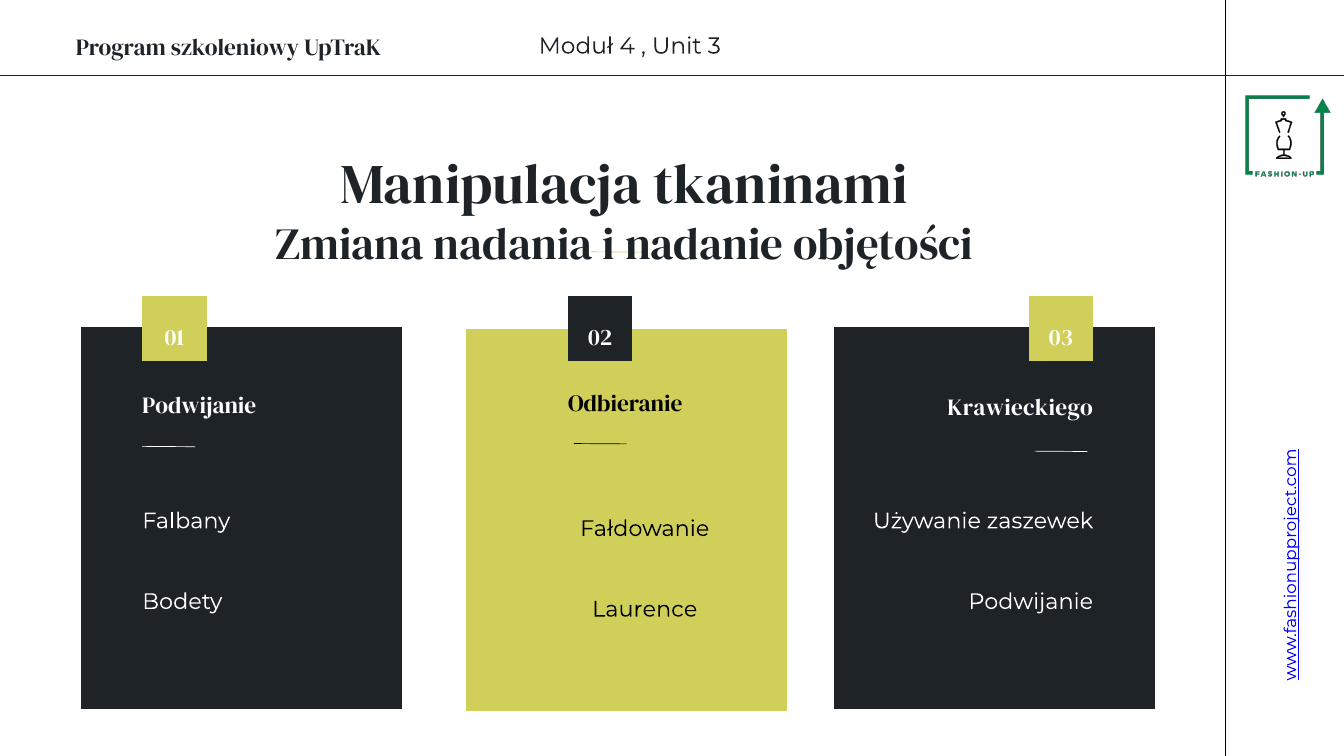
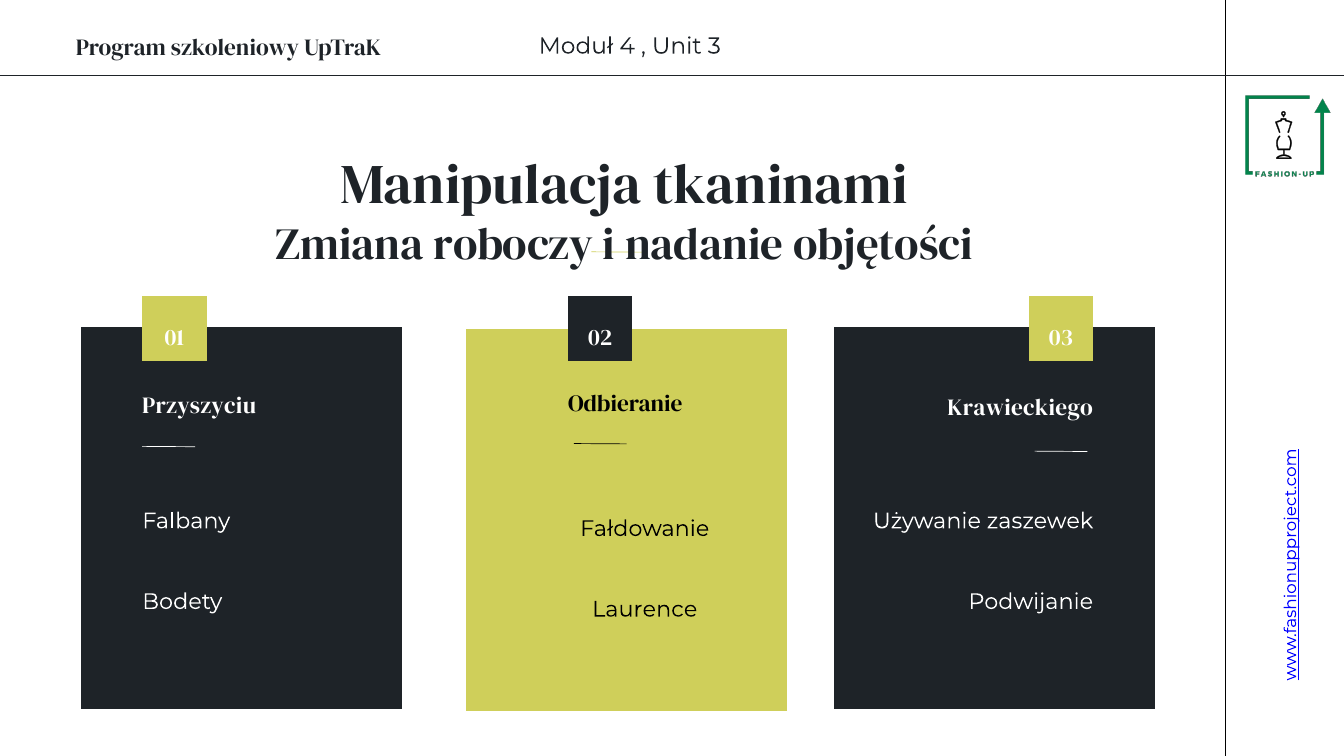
nadania: nadania -> roboczy (513, 244)
Podwijanie: Podwijanie -> Przyszyciu (199, 405)
